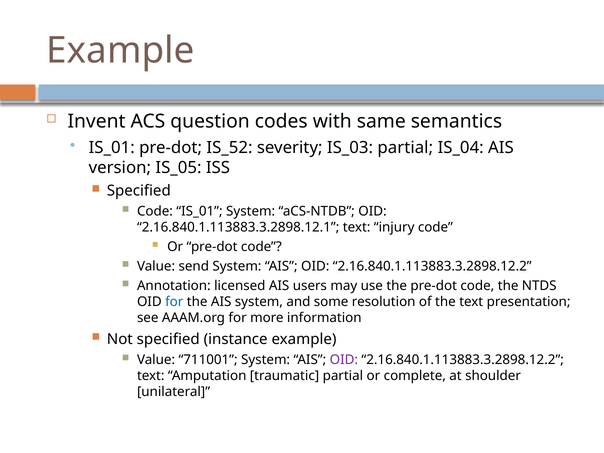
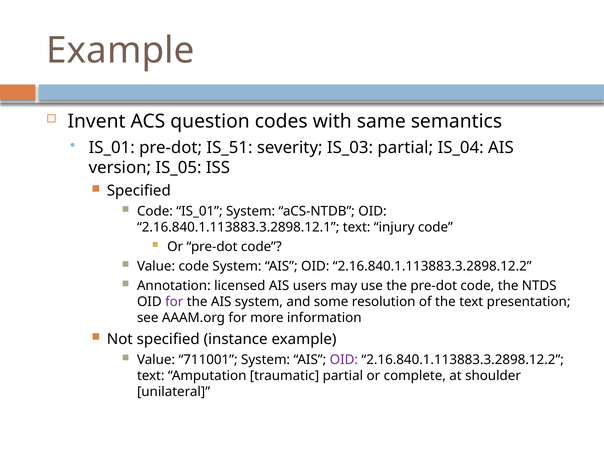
IS_52: IS_52 -> IS_51 (229, 148)
Value send: send -> code (194, 266)
for colour: blue -> purple (174, 302)
